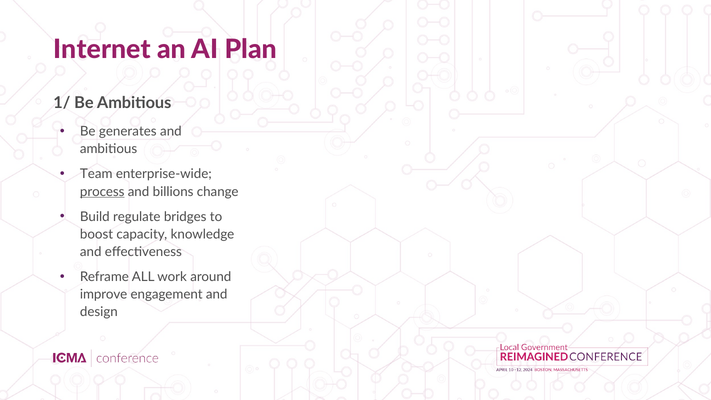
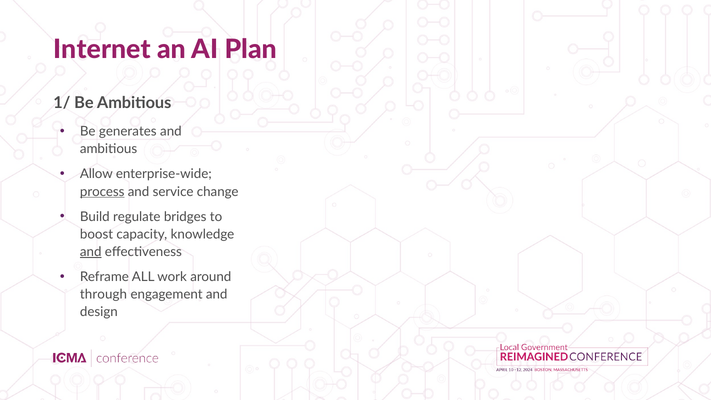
Team: Team -> Allow (96, 174)
billions: billions -> service (173, 192)
and underline: none -> present (91, 252)
improve: improve -> through (104, 294)
